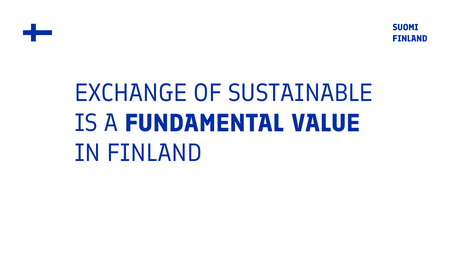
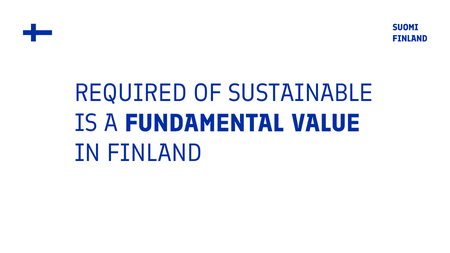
EXCHANGE: EXCHANGE -> REQUIRED (131, 93)
